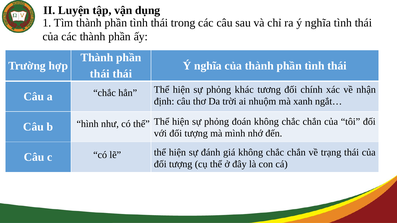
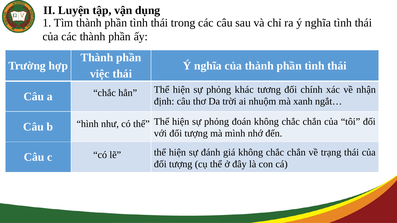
thái: thái -> việc (100, 74)
